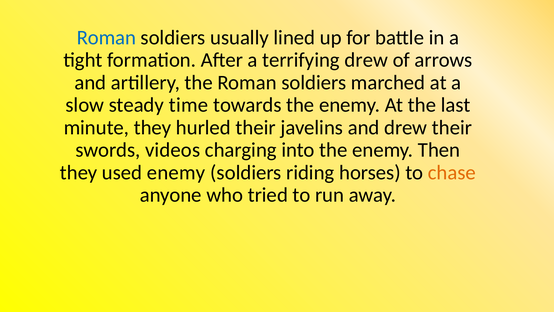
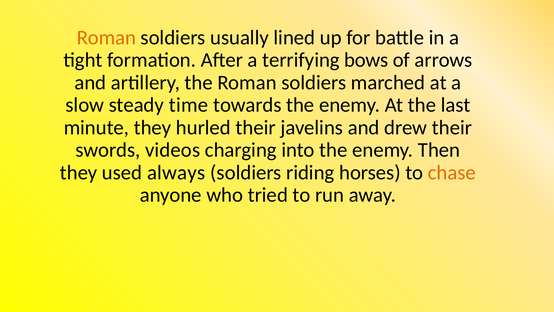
Roman colour: blue -> orange (106, 38)
terrifying drew: drew -> bows (366, 60)
used enemy: enemy -> always (176, 172)
